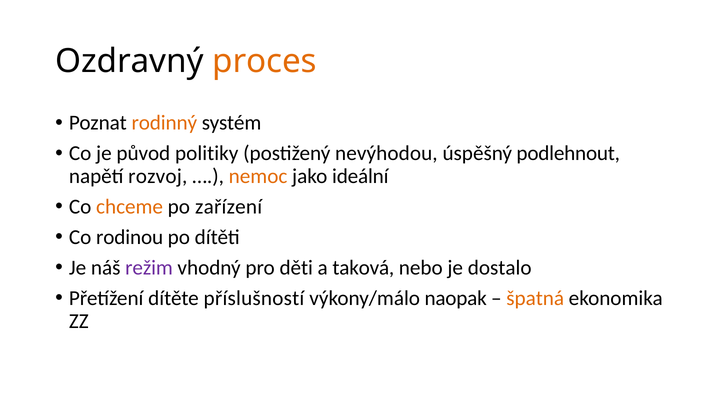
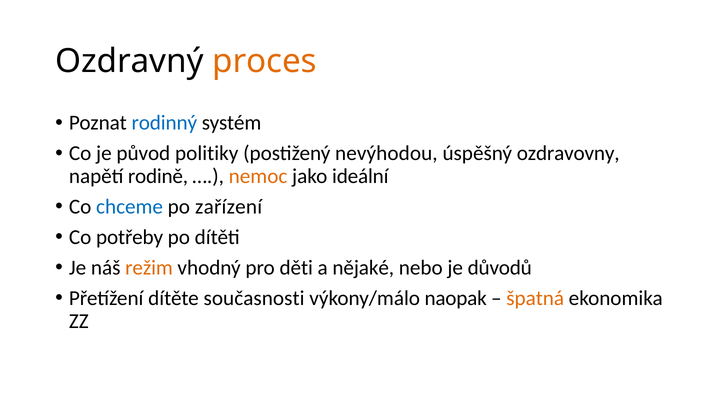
rodinný colour: orange -> blue (164, 123)
podlehnout: podlehnout -> ozdravovny (568, 153)
rozvoj: rozvoj -> rodině (158, 176)
chceme colour: orange -> blue (130, 206)
rodinou: rodinou -> potřeby (130, 237)
režim colour: purple -> orange (149, 267)
taková: taková -> nějaké (363, 267)
dostalo: dostalo -> důvodů (500, 267)
příslušností: příslušností -> současnosti (254, 298)
